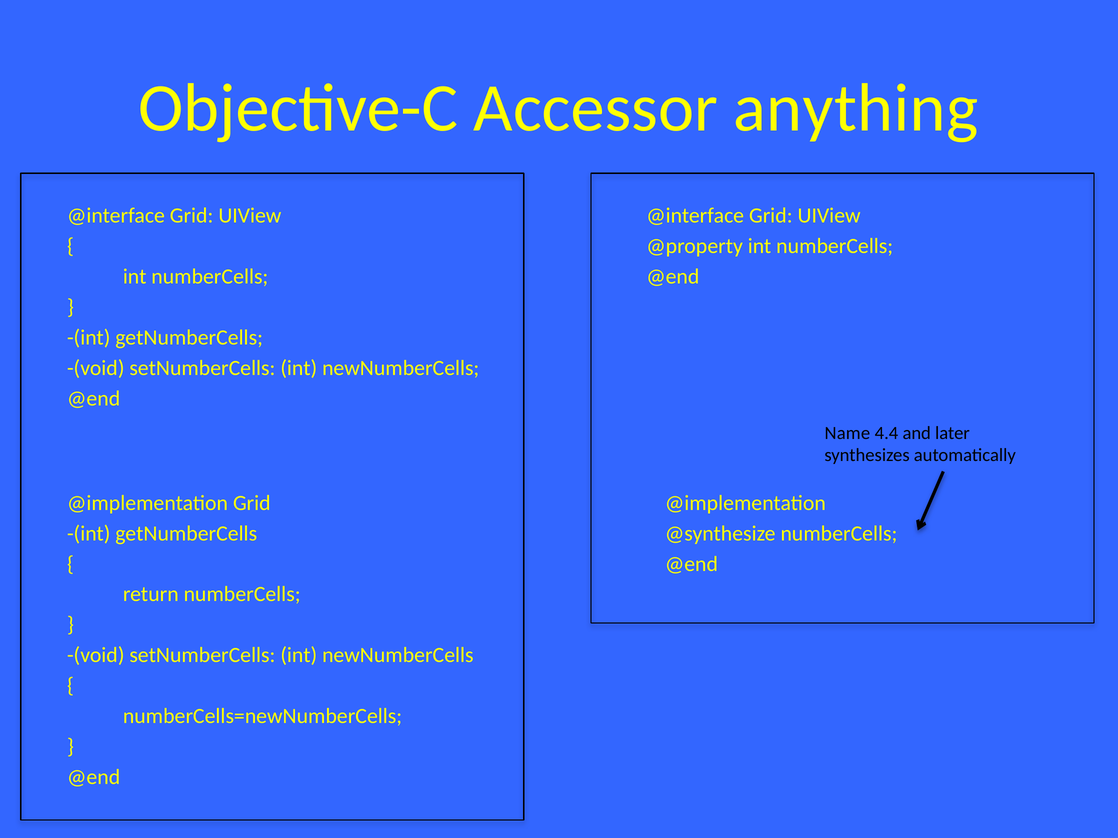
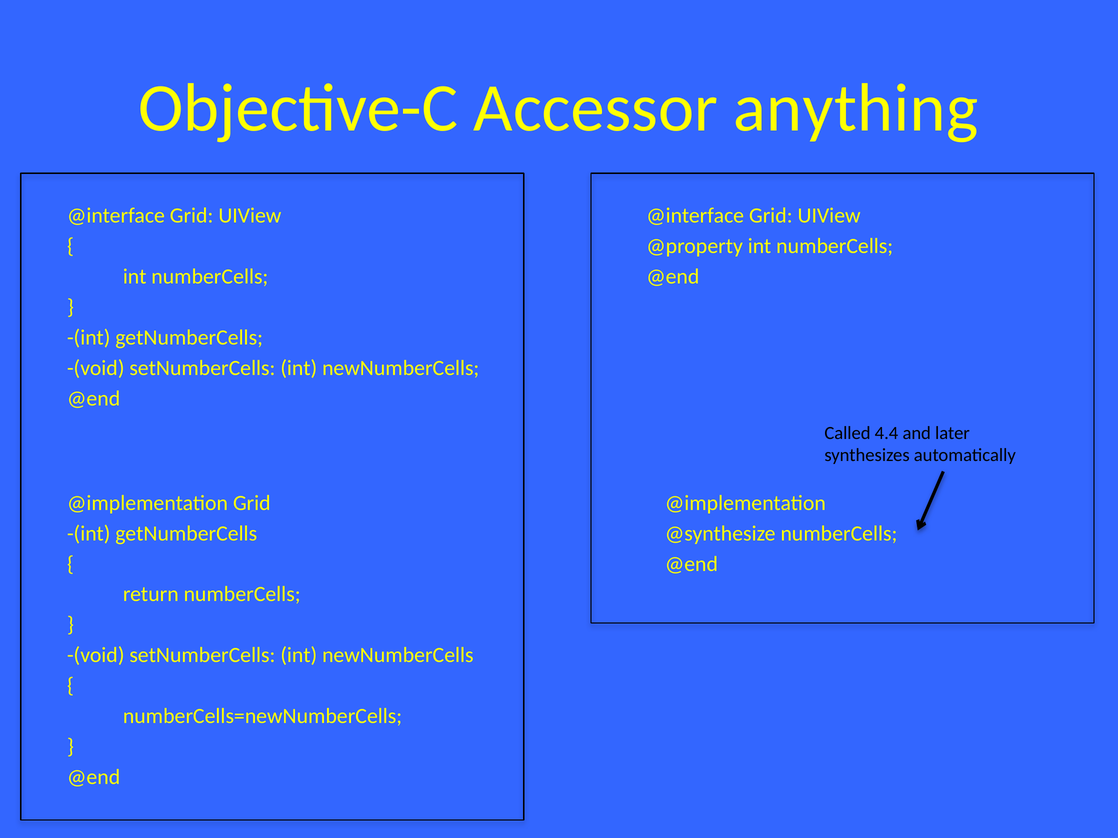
Name: Name -> Called (847, 433)
